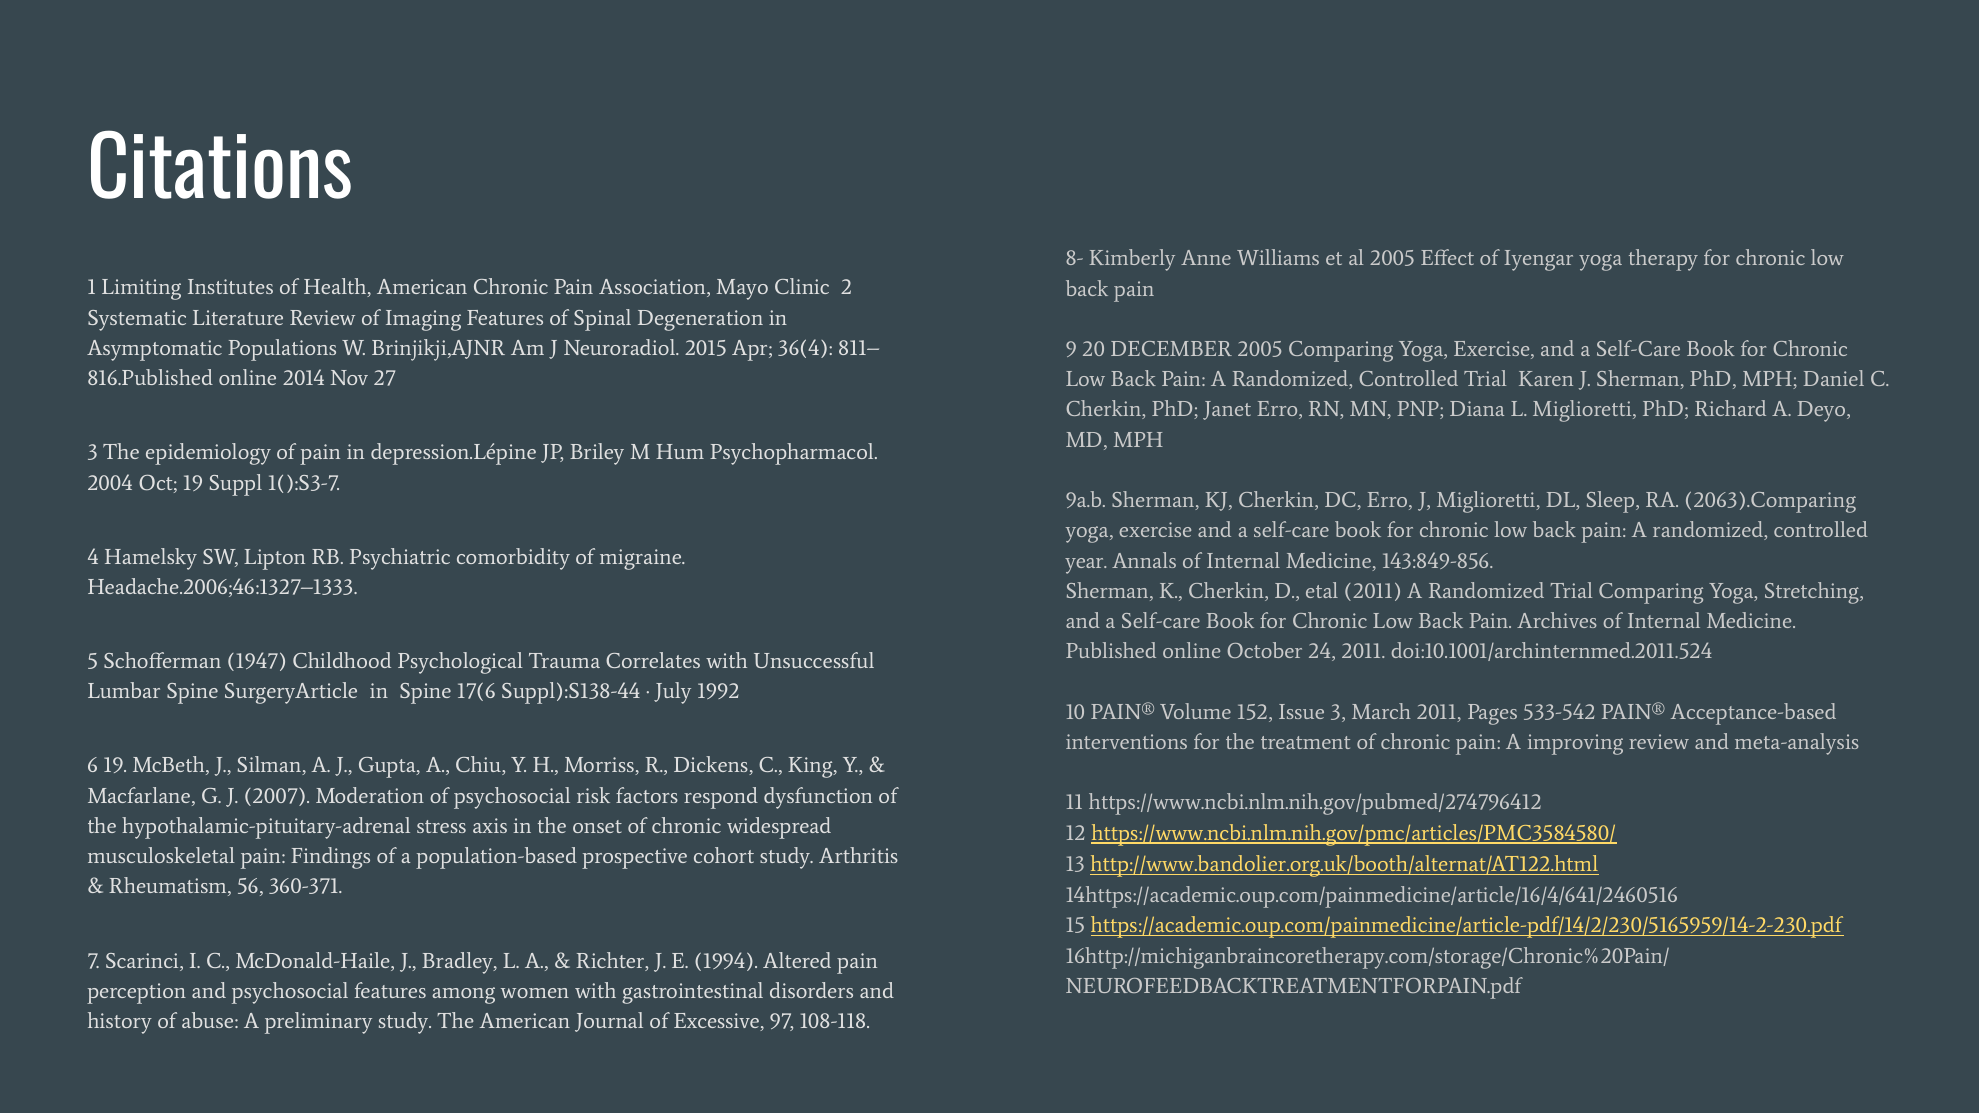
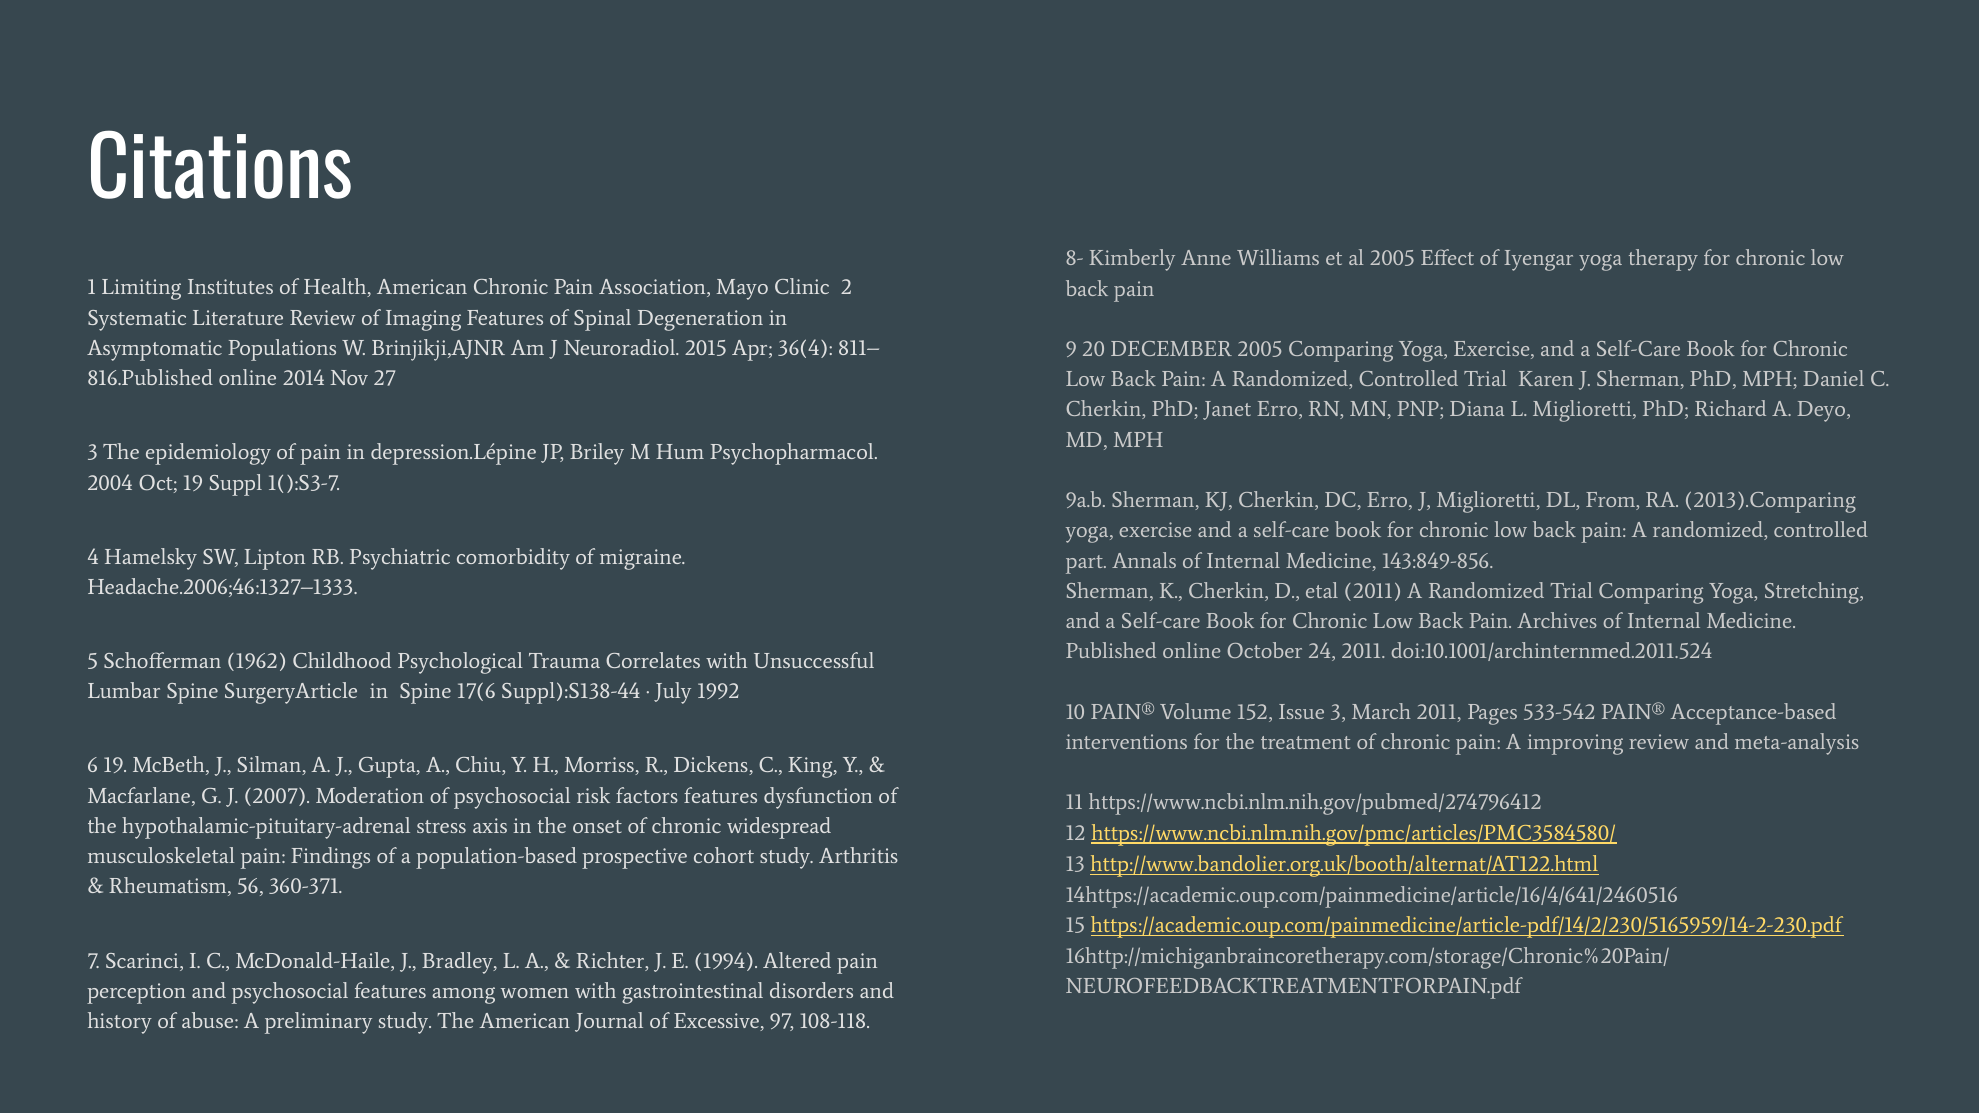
Sleep: Sleep -> From (1613, 501)
2063).Comparing: 2063).Comparing -> 2013).Comparing (1770, 501)
year: year -> part (1086, 561)
1947: 1947 -> 1962 (257, 661)
factors respond: respond -> features (721, 796)
